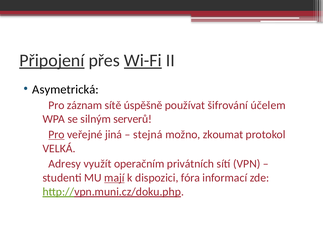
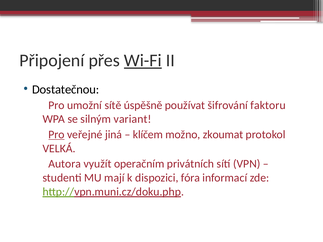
Připojení underline: present -> none (52, 60)
Asymetrická: Asymetrická -> Dostatečnou (66, 89)
záznam: záznam -> umožní (84, 105)
účelem: účelem -> faktoru (268, 105)
serverů: serverů -> variant (133, 119)
stejná: stejná -> klíčem (148, 135)
Adresy: Adresy -> Autora (65, 164)
mají underline: present -> none (114, 178)
